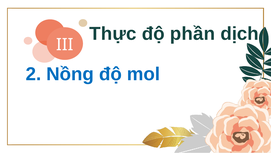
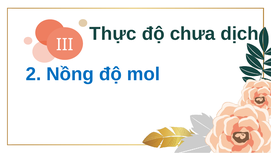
phần: phần -> chưa (193, 34)
